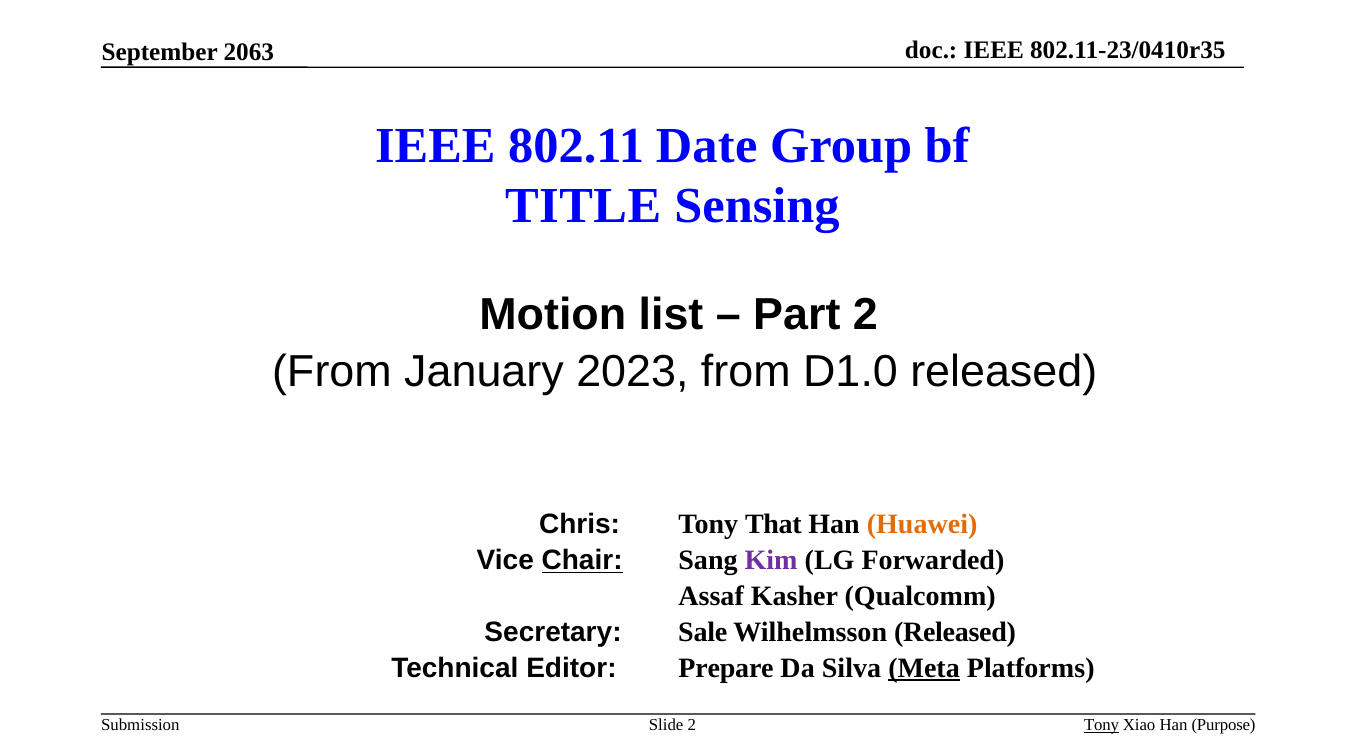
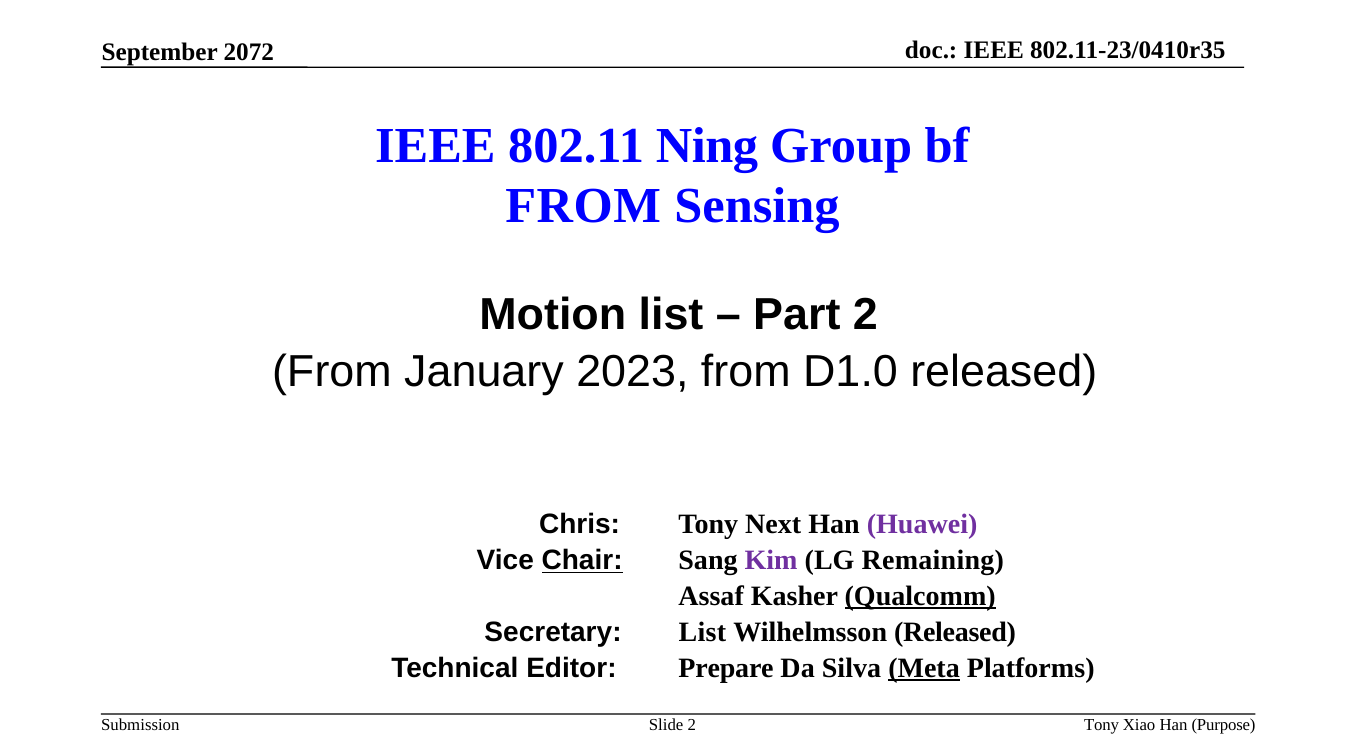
2063: 2063 -> 2072 (249, 52)
Date: Date -> Ning (707, 146)
TITLE: TITLE -> FROM (583, 206)
That: That -> Next (773, 525)
Huawei colour: orange -> purple (922, 525)
Forwarded: Forwarded -> Remaining (933, 561)
Qualcomm underline: none -> present (920, 597)
Secretary Sale: Sale -> List (702, 633)
Tony underline: present -> none (1102, 726)
